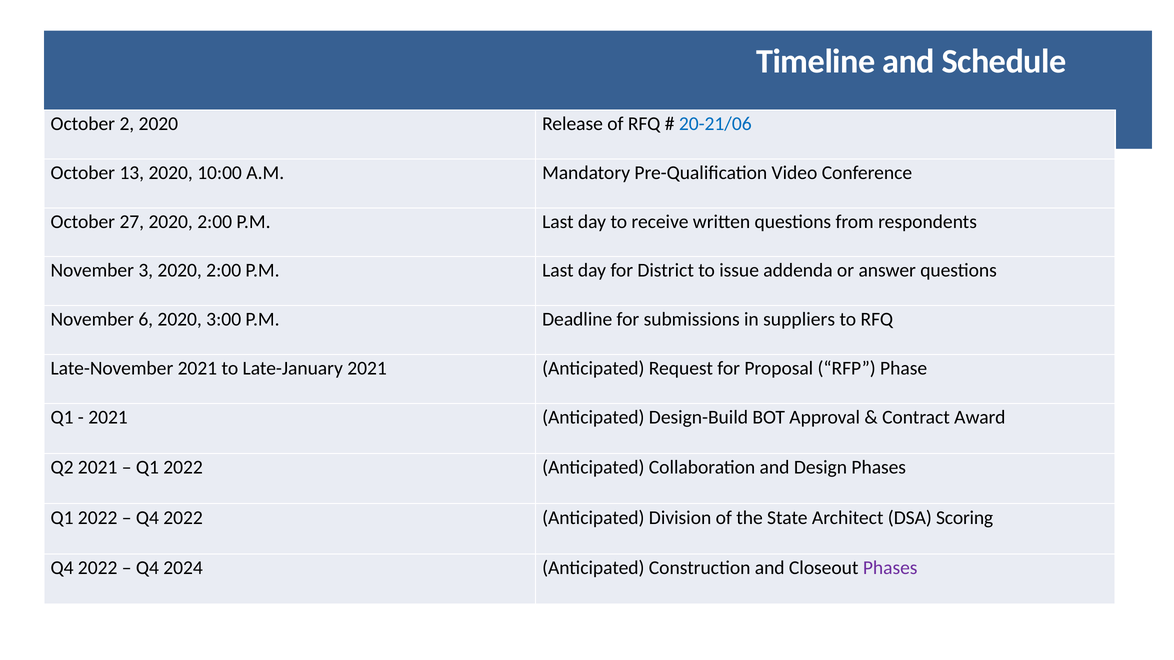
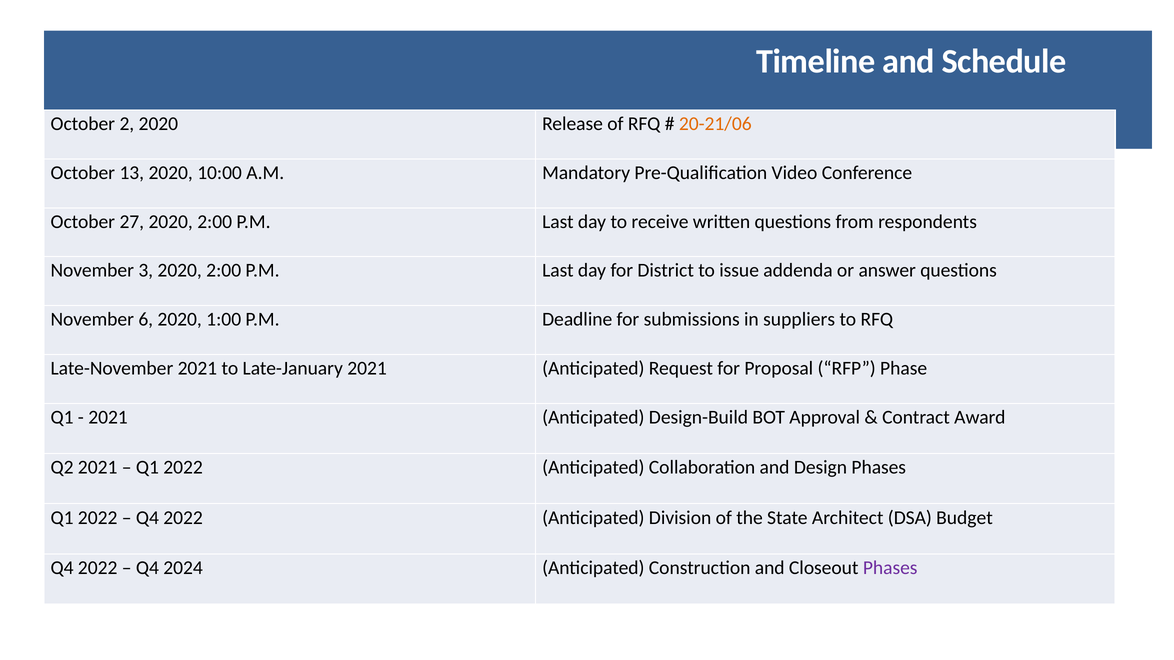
20-21/06 colour: blue -> orange (715, 124)
3:00: 3:00 -> 1:00 (224, 320)
Scoring: Scoring -> Budget (965, 518)
